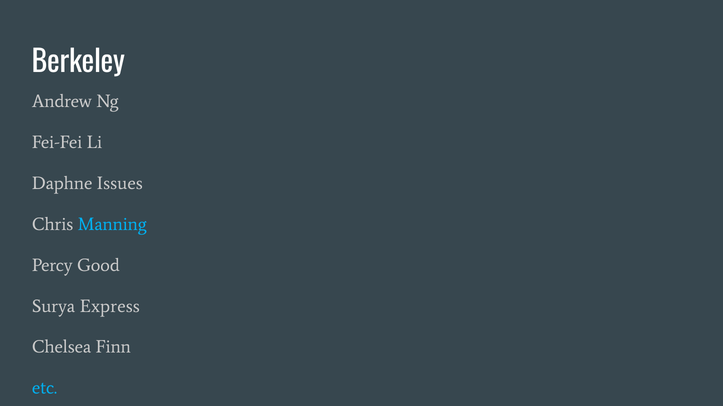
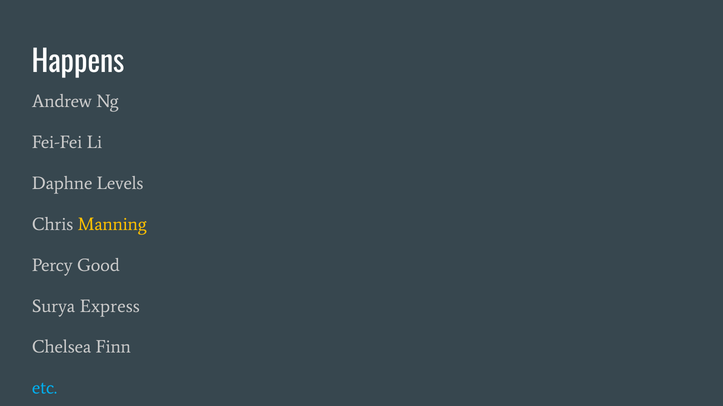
Berkeley: Berkeley -> Happens (78, 63)
Issues: Issues -> Levels (120, 184)
Manning colour: light blue -> yellow (112, 225)
